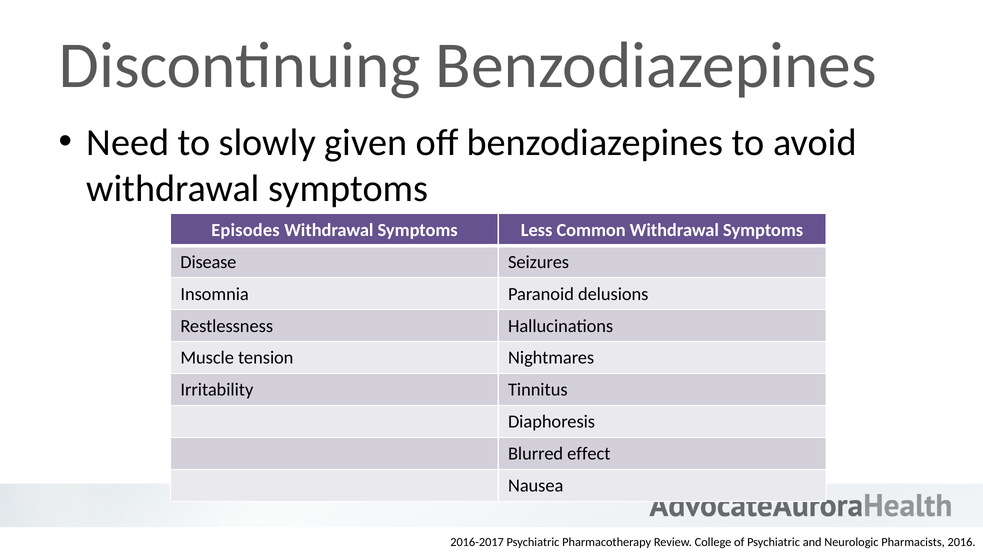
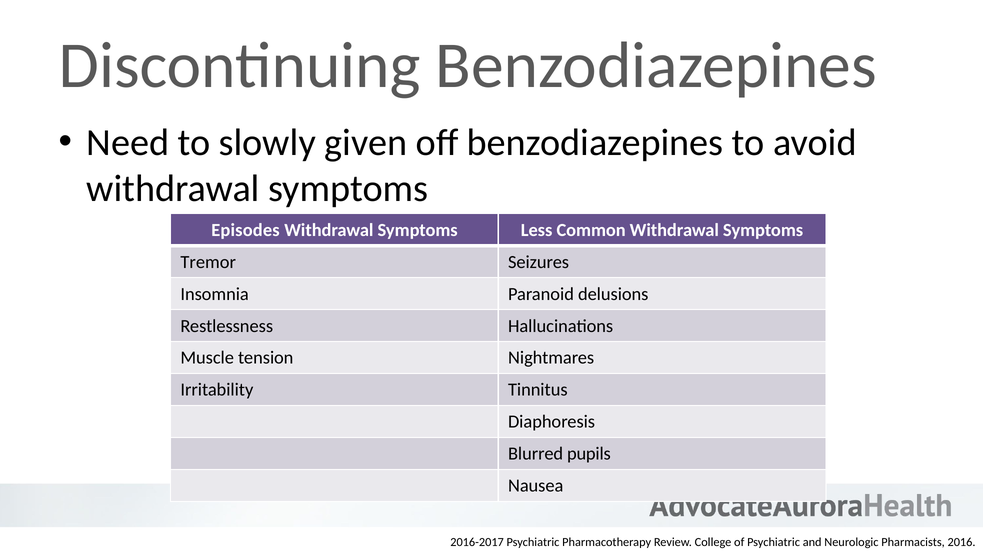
Disease: Disease -> Tremor (208, 262)
effect: effect -> pupils (589, 454)
